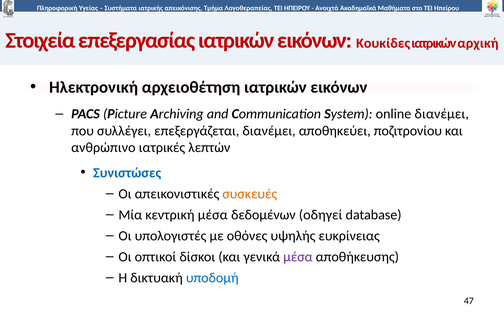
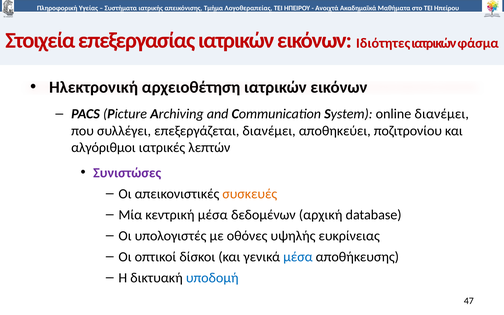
Κουκίδες: Κουκίδες -> Ιδιότητες (383, 43)
αρχική: αρχική -> φάσμα (478, 43)
ανθρώπινο: ανθρώπινο -> αλγόριθμοι (103, 148)
Συνιστώσες colour: blue -> purple (127, 173)
οδηγεί: οδηγεί -> αρχική (321, 215)
μέσα colour: purple -> blue (298, 257)
